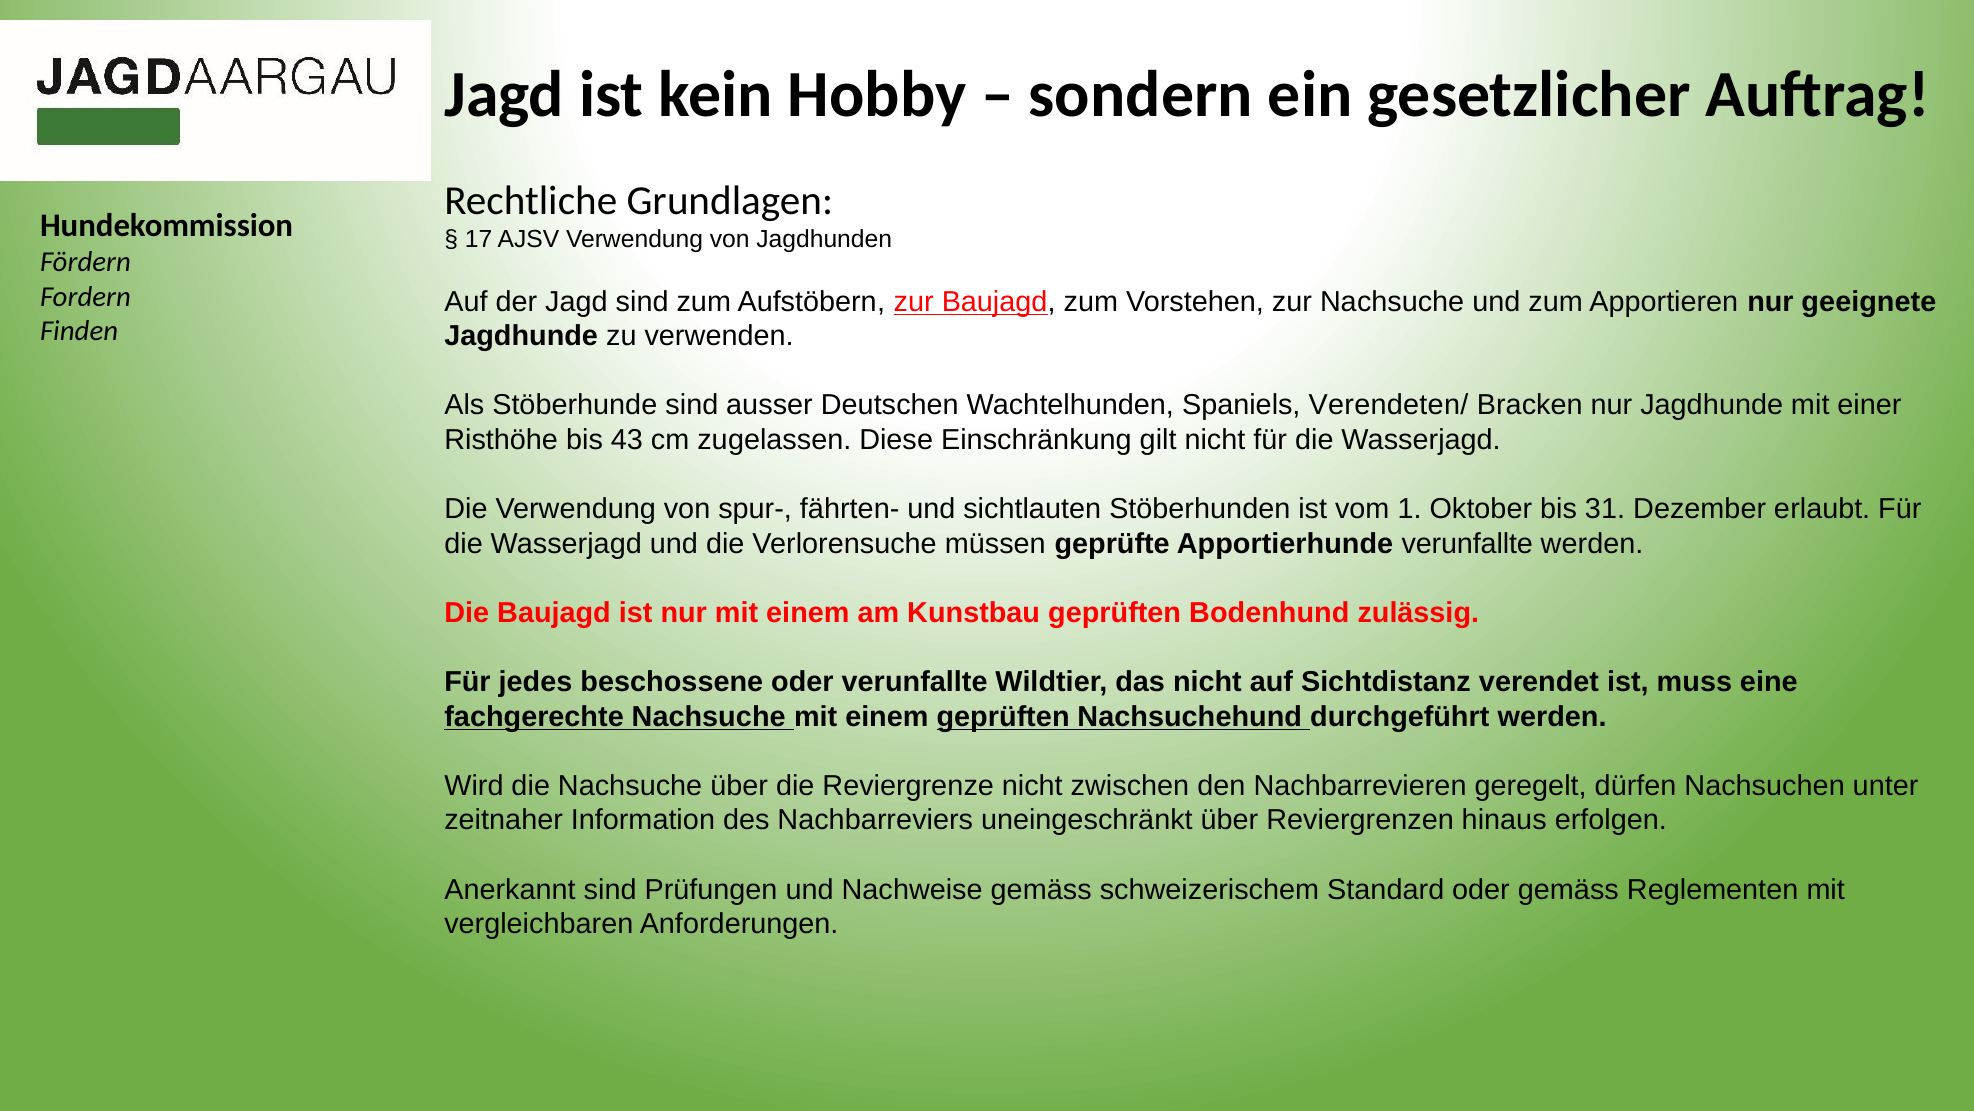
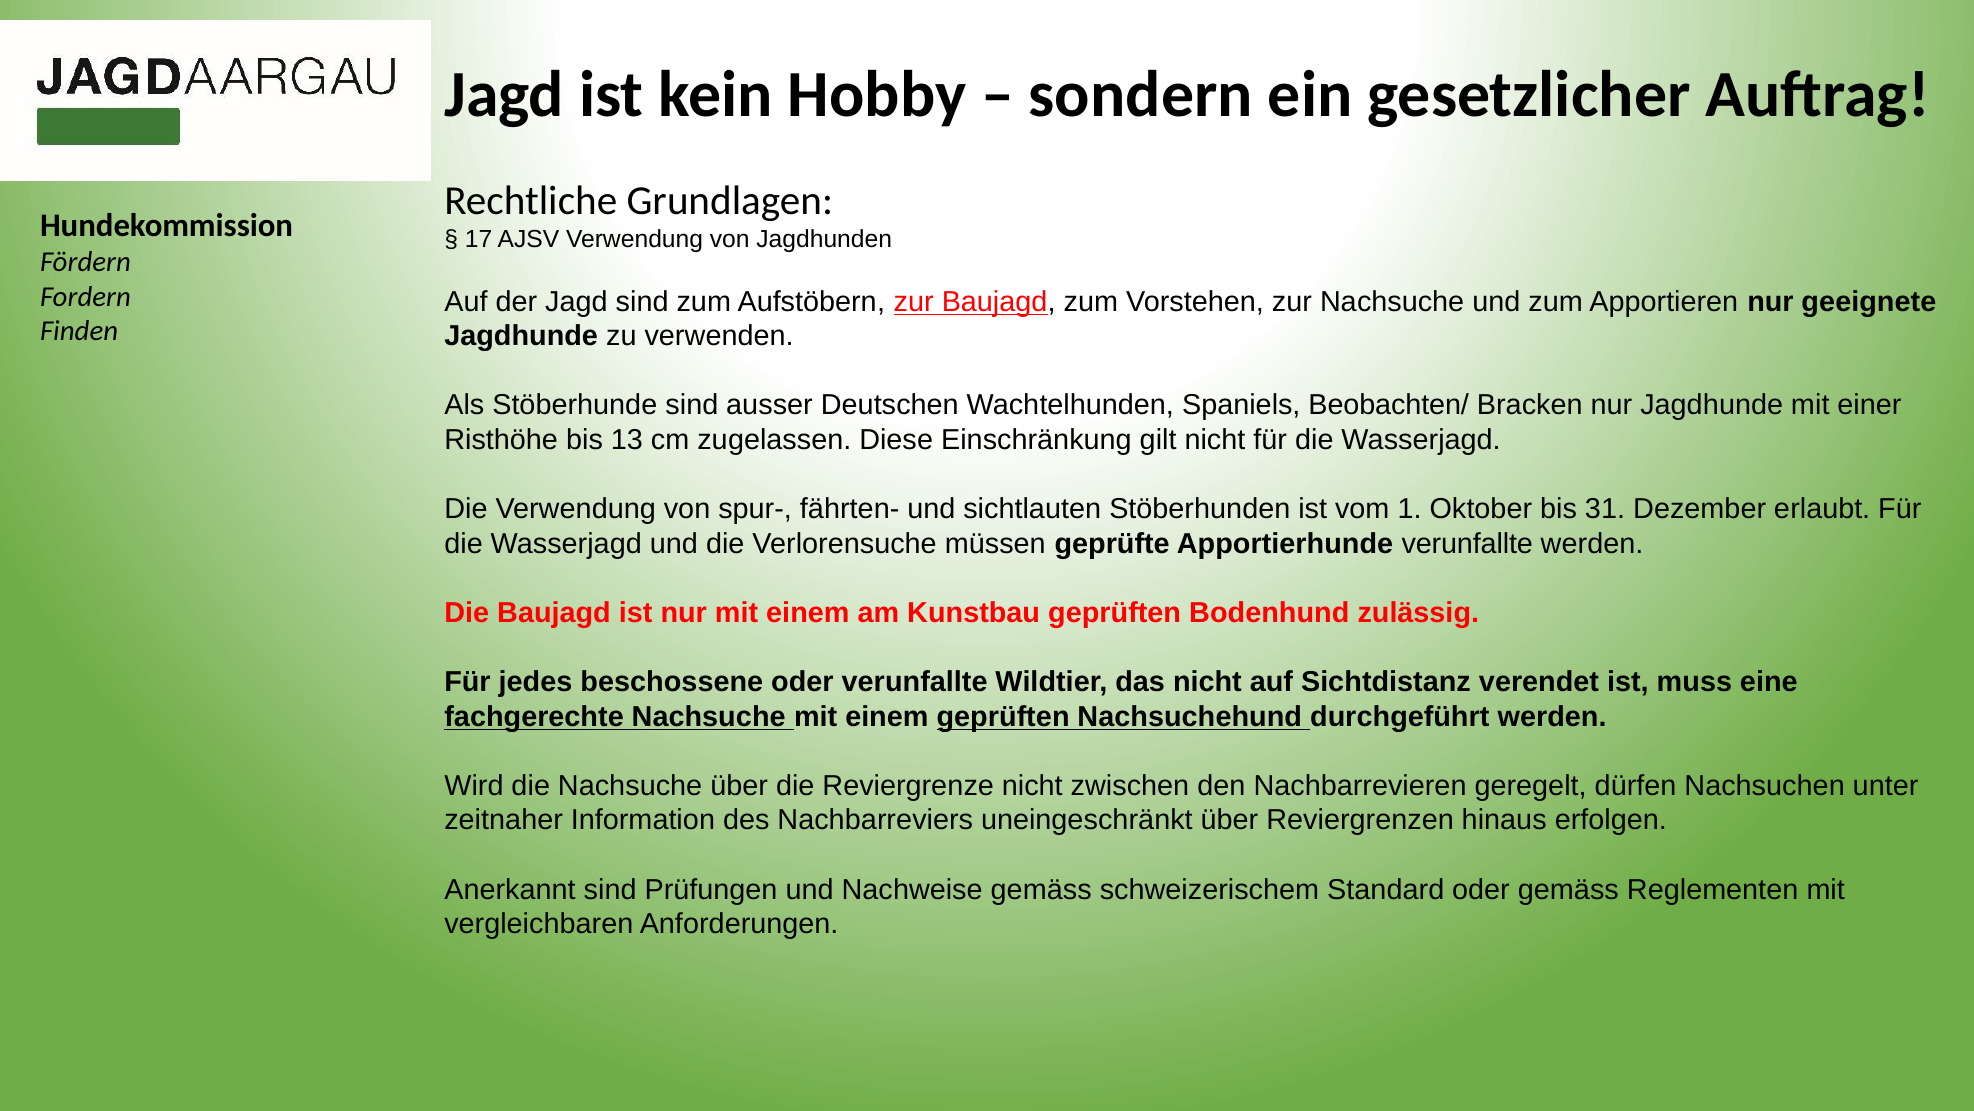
Verendeten/: Verendeten/ -> Beobachten/ (1389, 405)
43: 43 -> 13 (627, 440)
